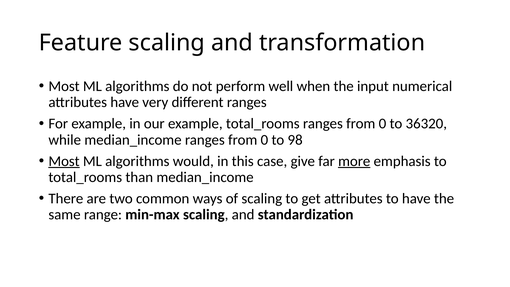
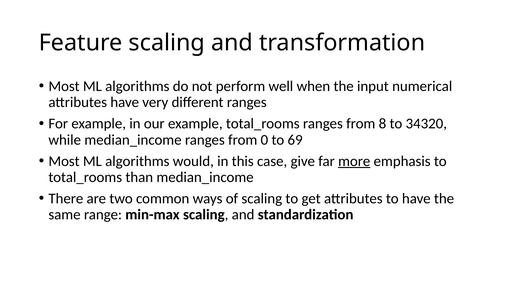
total_rooms ranges from 0: 0 -> 8 (382, 124)
36320: 36320 -> 34320 (426, 124)
98: 98 -> 69 (295, 140)
Most underline: present -> none (64, 161)
